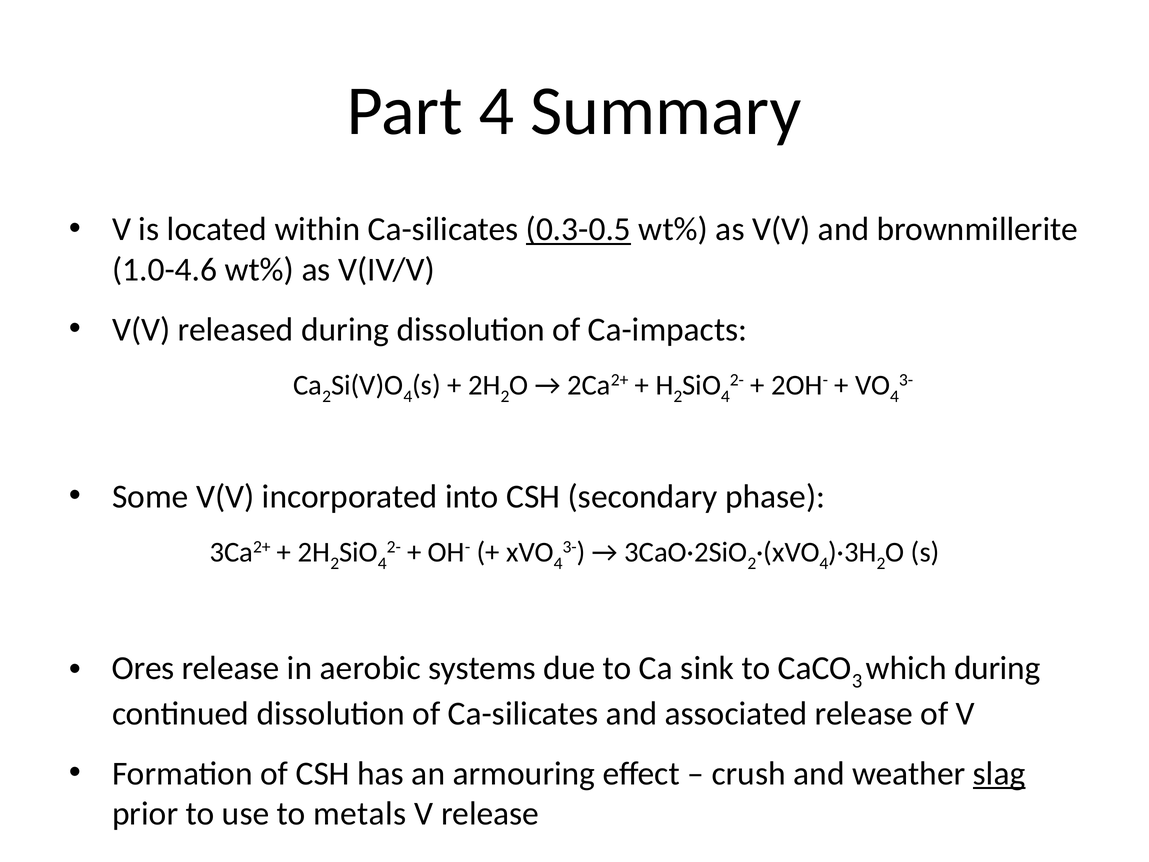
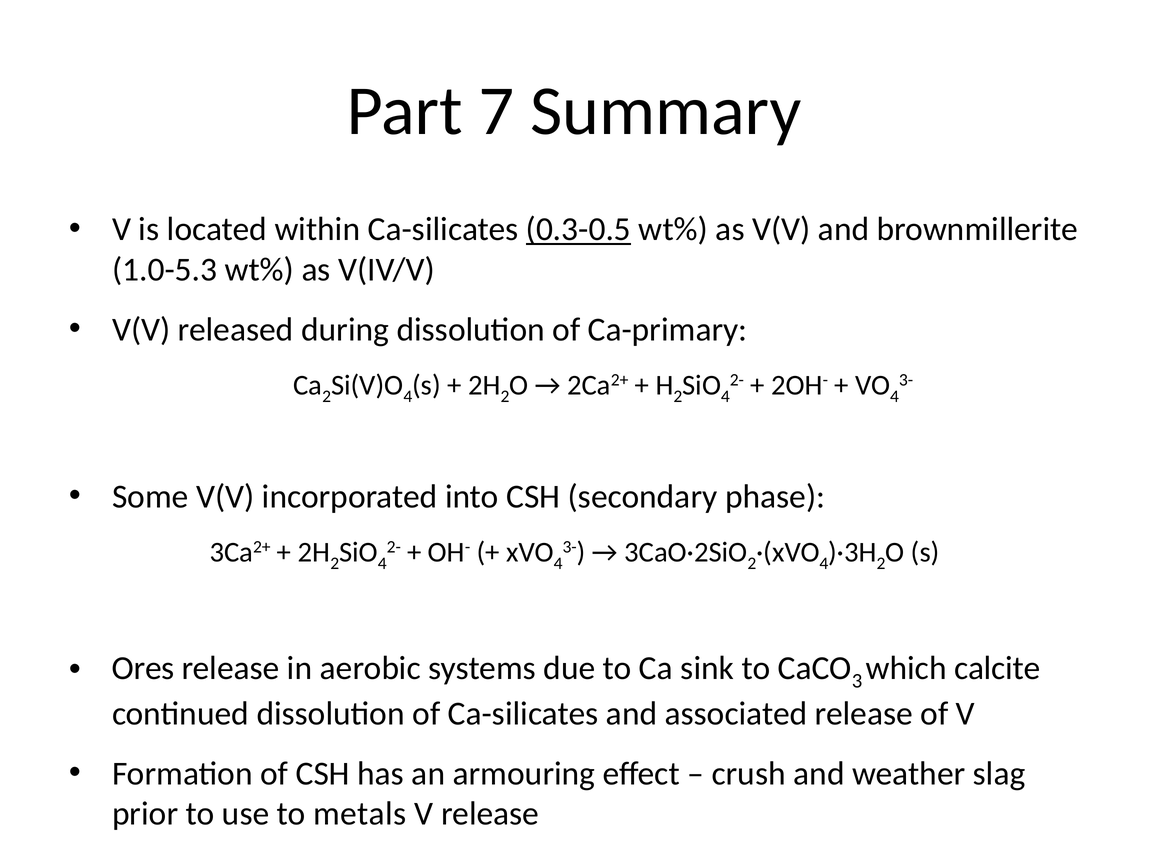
Part 4: 4 -> 7 (497, 111)
1.0-4.6: 1.0-4.6 -> 1.0-5.3 (165, 269)
Ca-impacts: Ca-impacts -> Ca-primary (668, 330)
which during: during -> calcite (997, 668)
slag underline: present -> none (999, 773)
